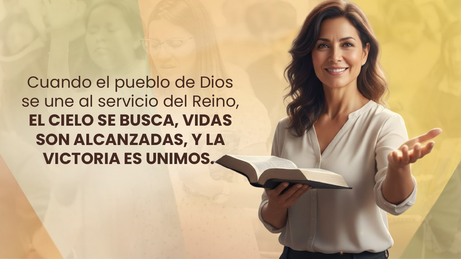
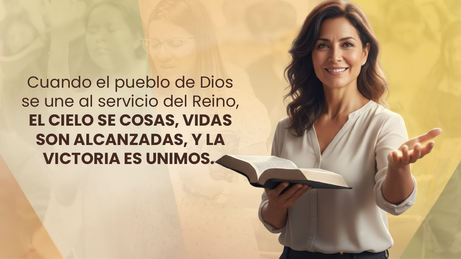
BUSCA: BUSCA -> COSAS (149, 121)
